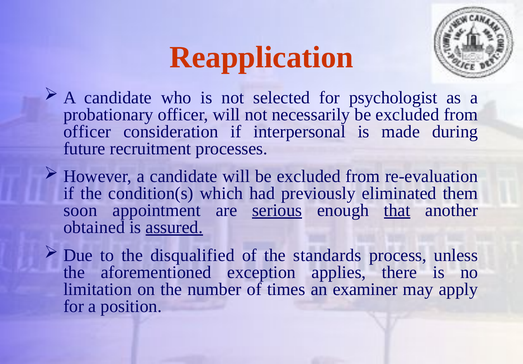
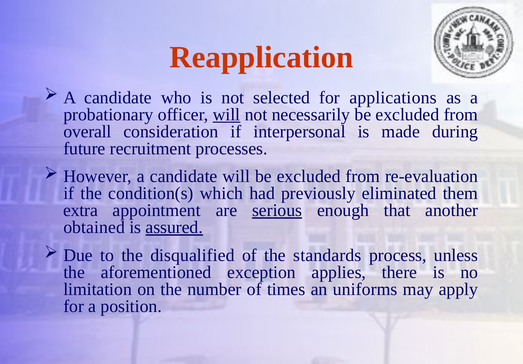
psychologist: psychologist -> applications (393, 97)
will underline: none -> present (227, 114)
officer: officer -> overall (87, 131)
soon: soon -> extra (81, 210)
that underline: present -> none (397, 210)
examiner: examiner -> uniforms (365, 289)
